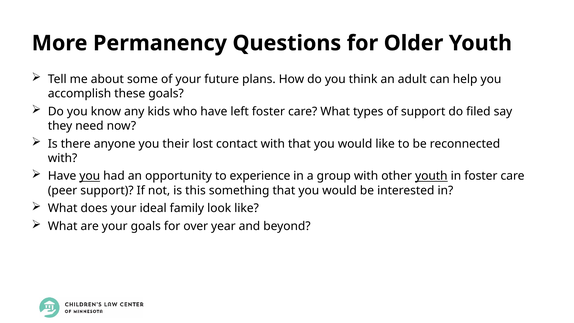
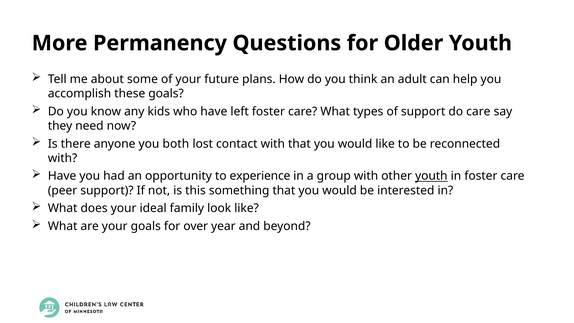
do filed: filed -> care (478, 111)
their: their -> both (176, 144)
you underline: present -> none (90, 176)
